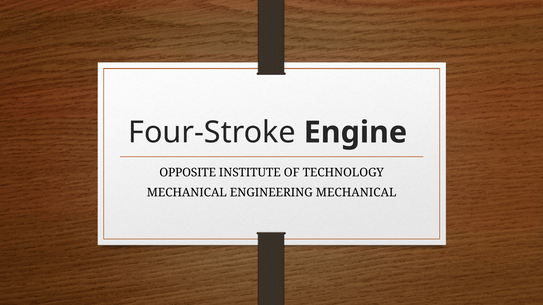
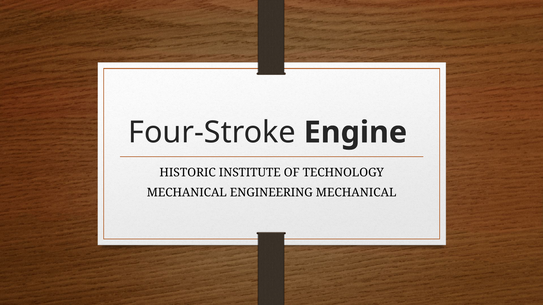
OPPOSITE: OPPOSITE -> HISTORIC (188, 173)
